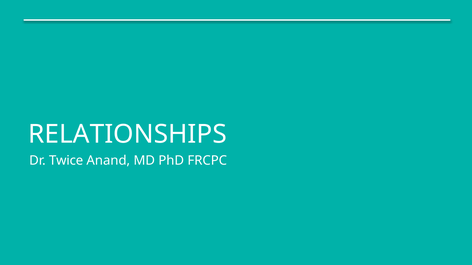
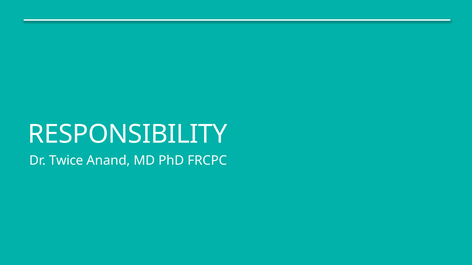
RELATIONSHIPS: RELATIONSHIPS -> RESPONSIBILITY (128, 135)
